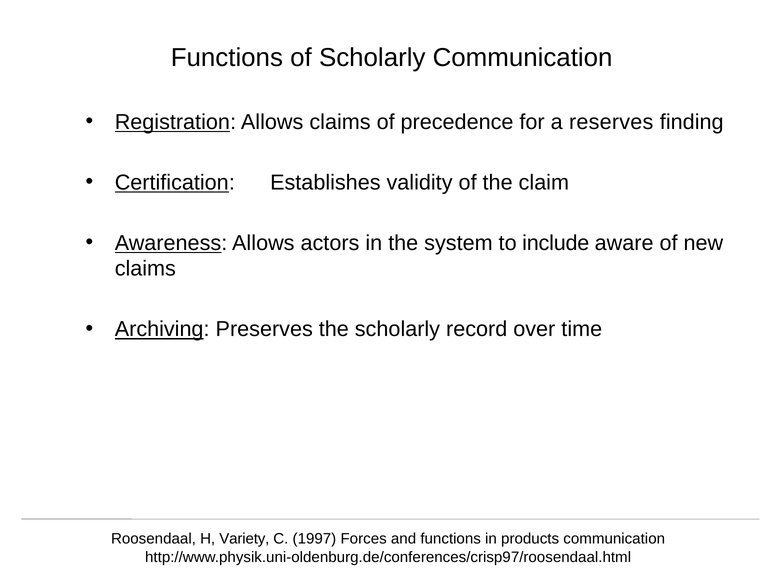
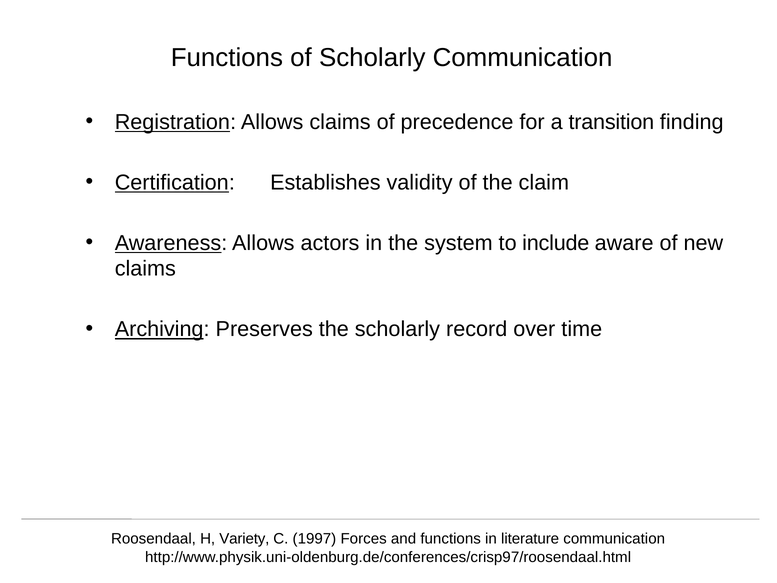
reserves: reserves -> transition (611, 122)
products: products -> literature (530, 539)
